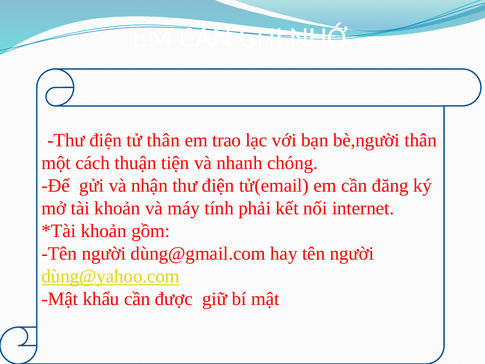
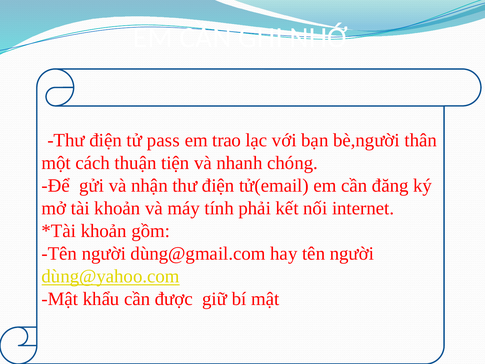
tử thân: thân -> pass (163, 140)
